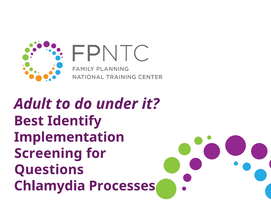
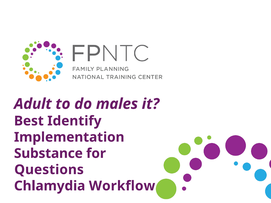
under: under -> males (117, 104)
Screening: Screening -> Substance (48, 154)
Processes: Processes -> Workflow (122, 186)
